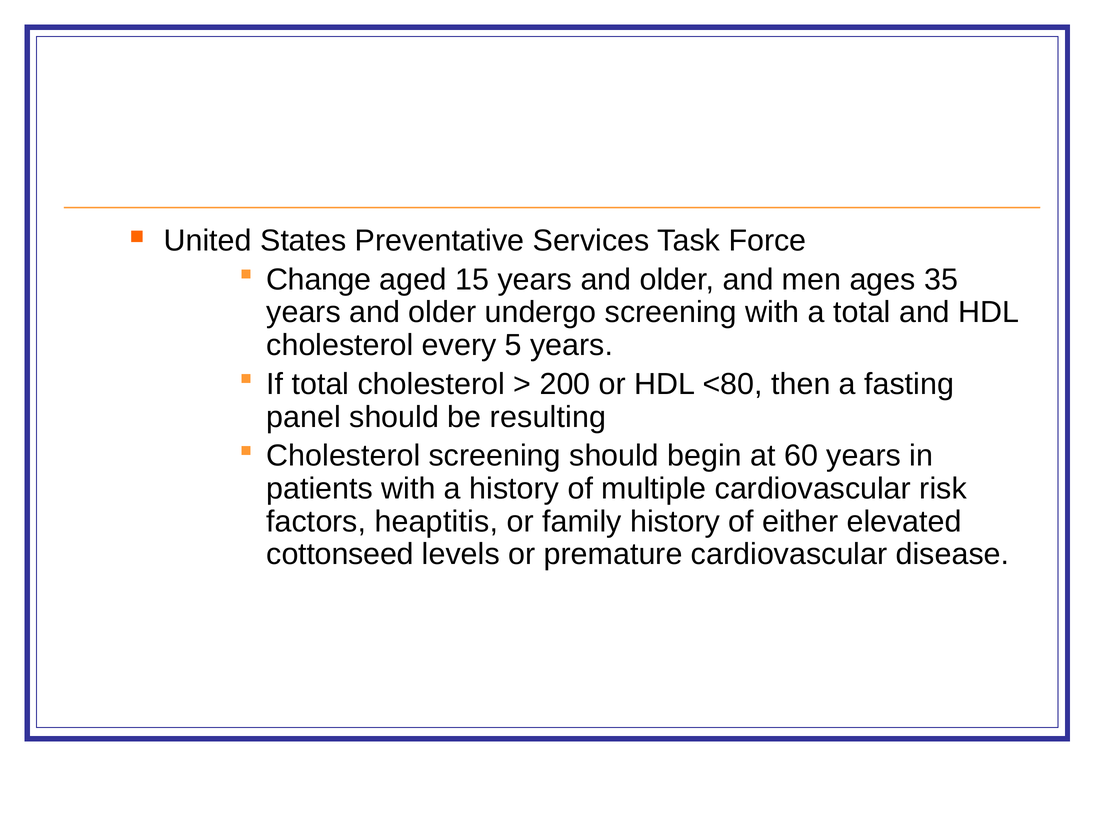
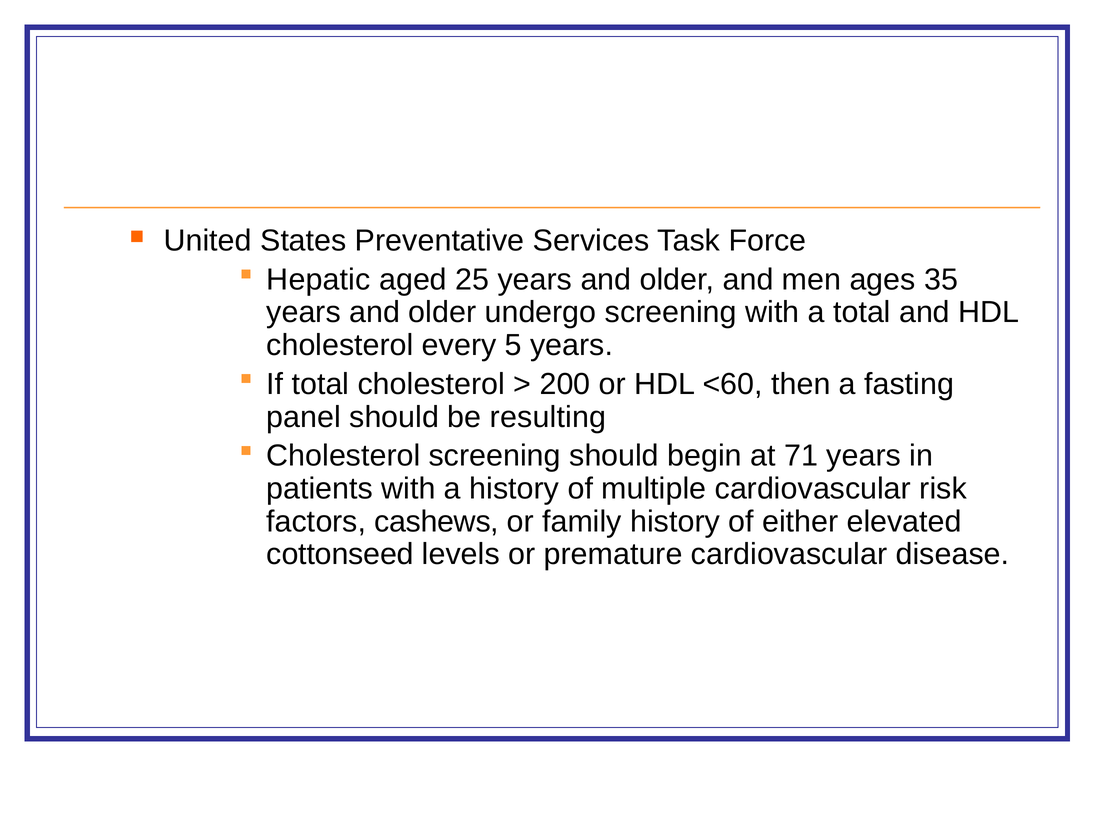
Change: Change -> Hepatic (319, 280)
15: 15 -> 25 (472, 280)
<80: <80 -> <60 (733, 384)
60: 60 -> 71 (801, 456)
heaptitis: heaptitis -> cashews (437, 522)
